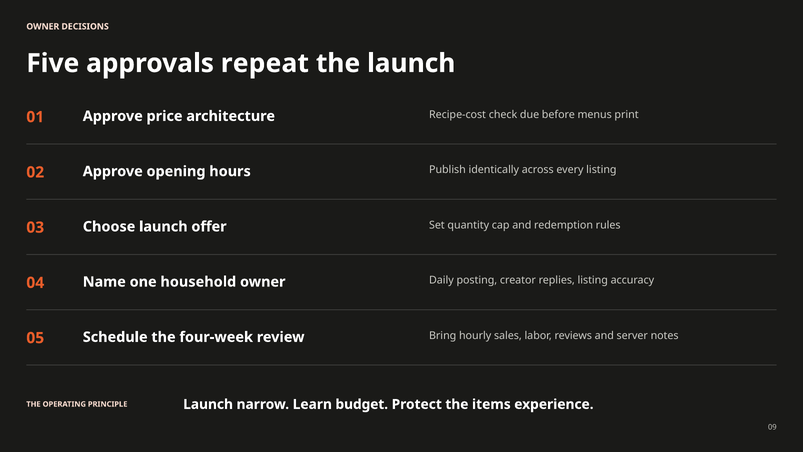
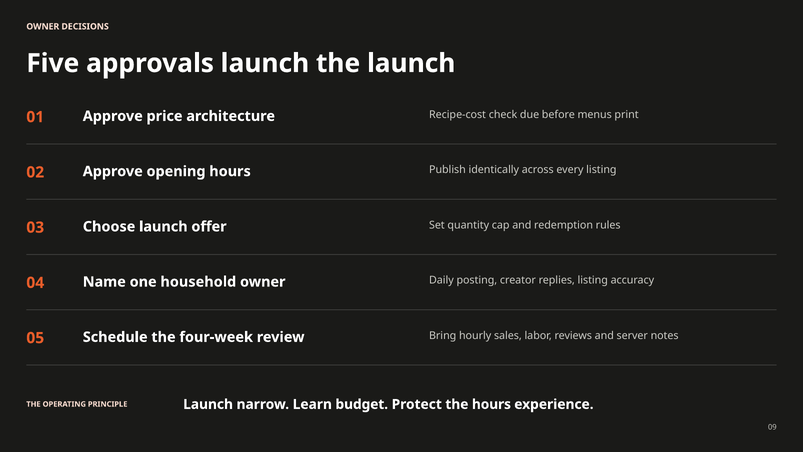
approvals repeat: repeat -> launch (265, 63)
the items: items -> hours (491, 404)
